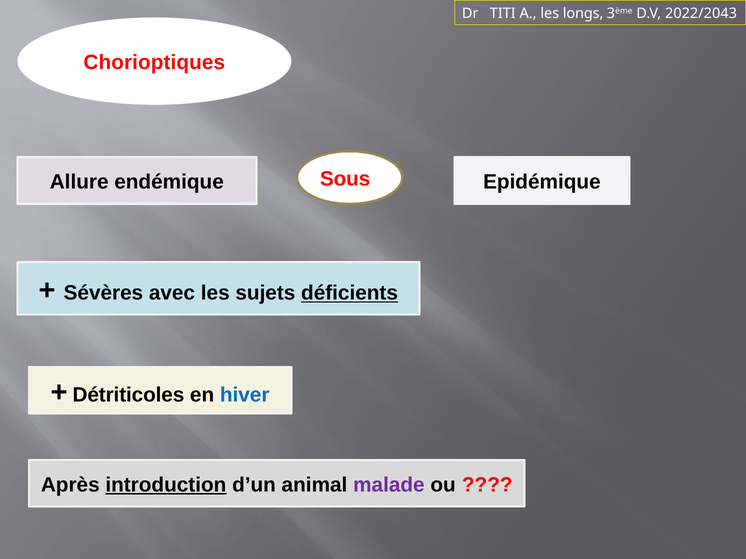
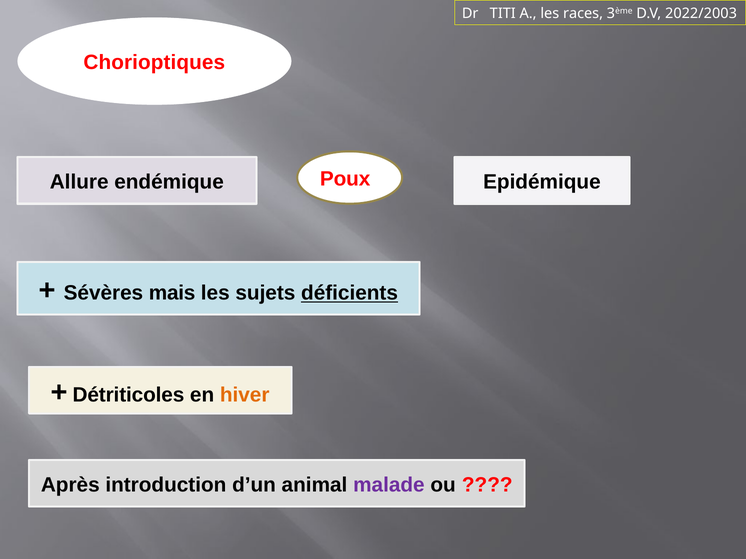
longs: longs -> races (583, 13)
2022/2043: 2022/2043 -> 2022/2003 (701, 13)
Sous: Sous -> Poux (345, 179)
avec: avec -> mais (172, 293)
hiver colour: blue -> orange (245, 395)
introduction underline: present -> none (166, 485)
